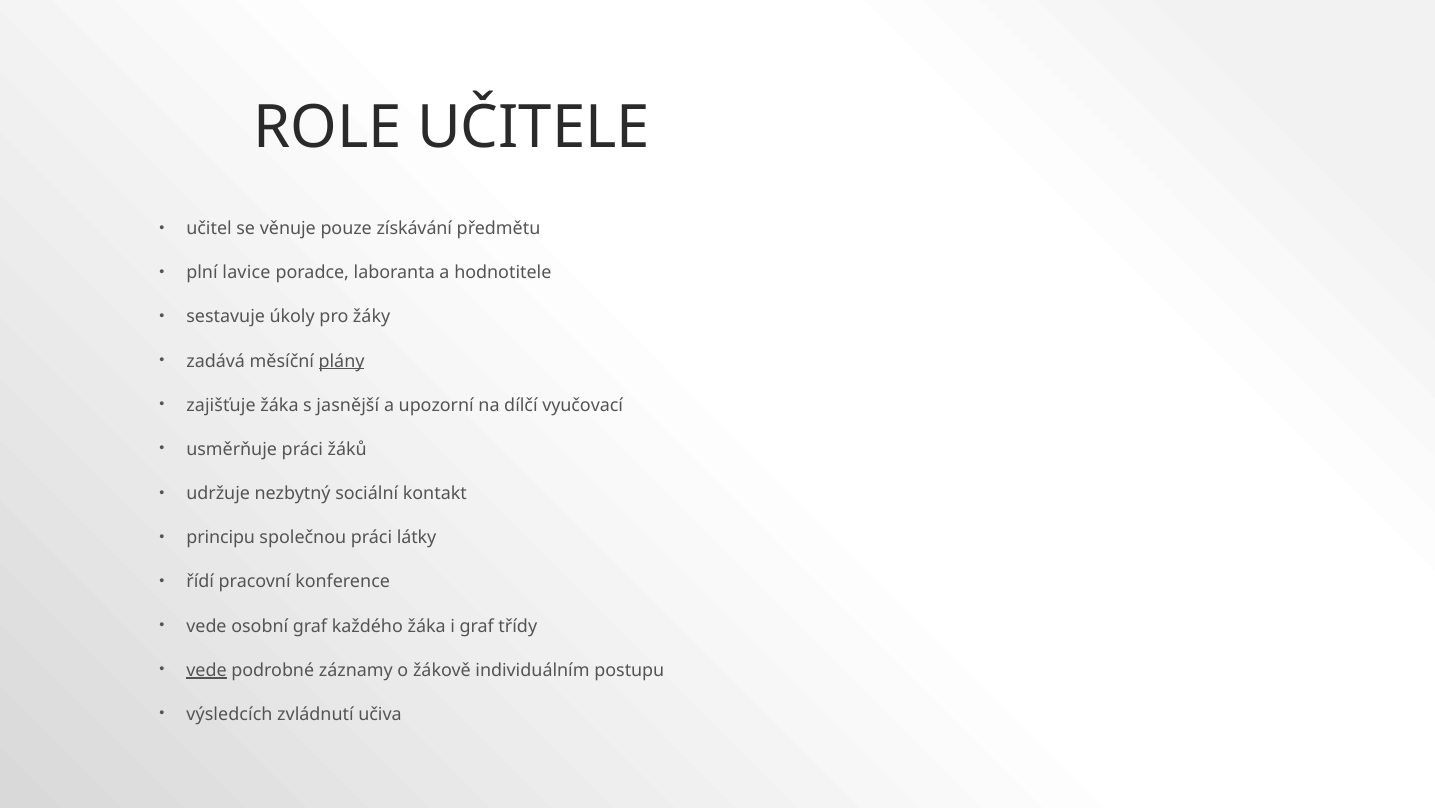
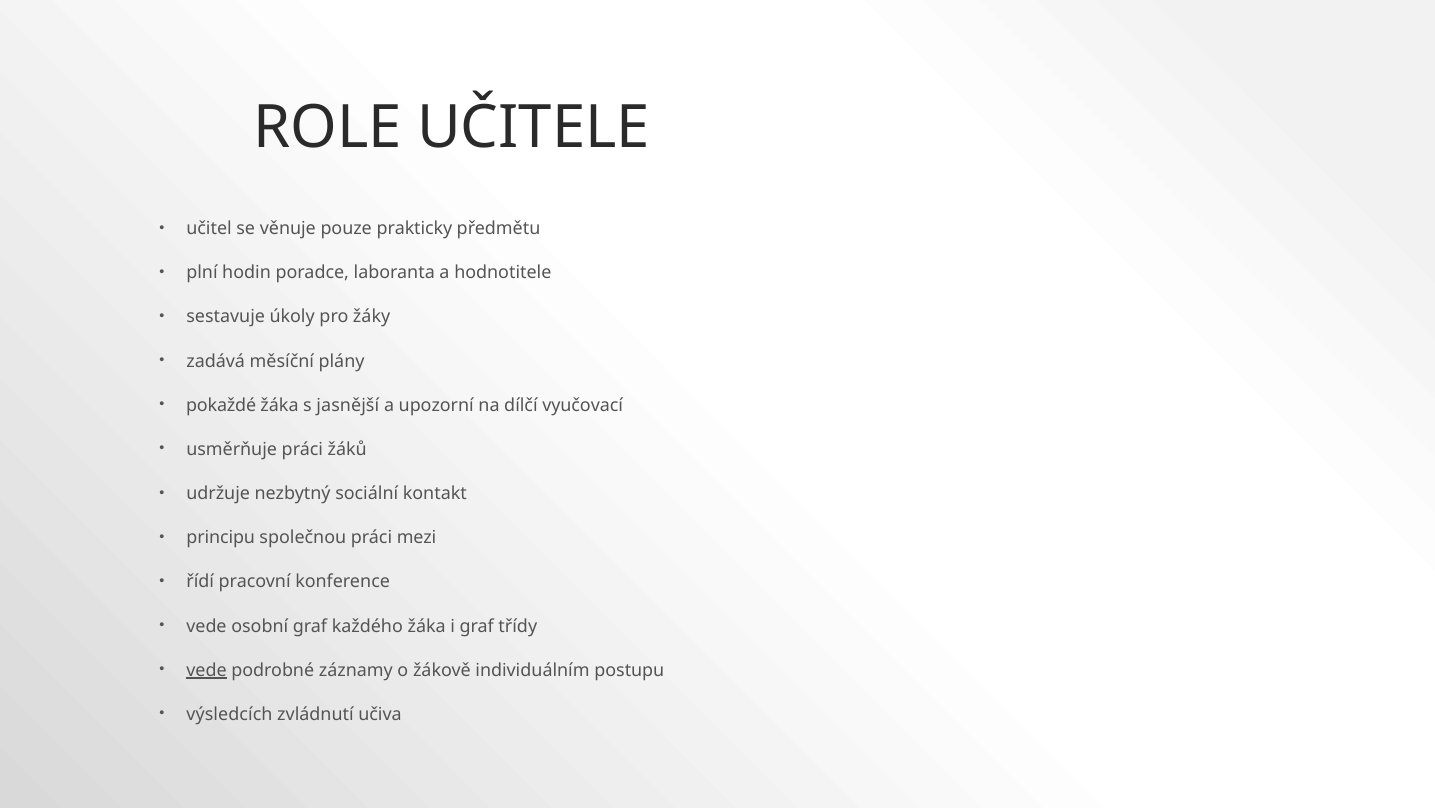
získávání: získávání -> prakticky (414, 229)
lavice: lavice -> hodin (247, 273)
plány underline: present -> none (342, 361)
zajišťuje: zajišťuje -> pokaždé (221, 405)
látky: látky -> mezi (417, 537)
